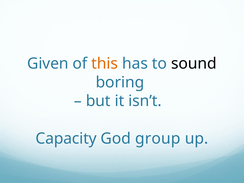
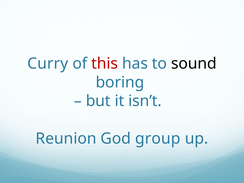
Given: Given -> Curry (48, 64)
this colour: orange -> red (105, 64)
Capacity: Capacity -> Reunion (66, 138)
